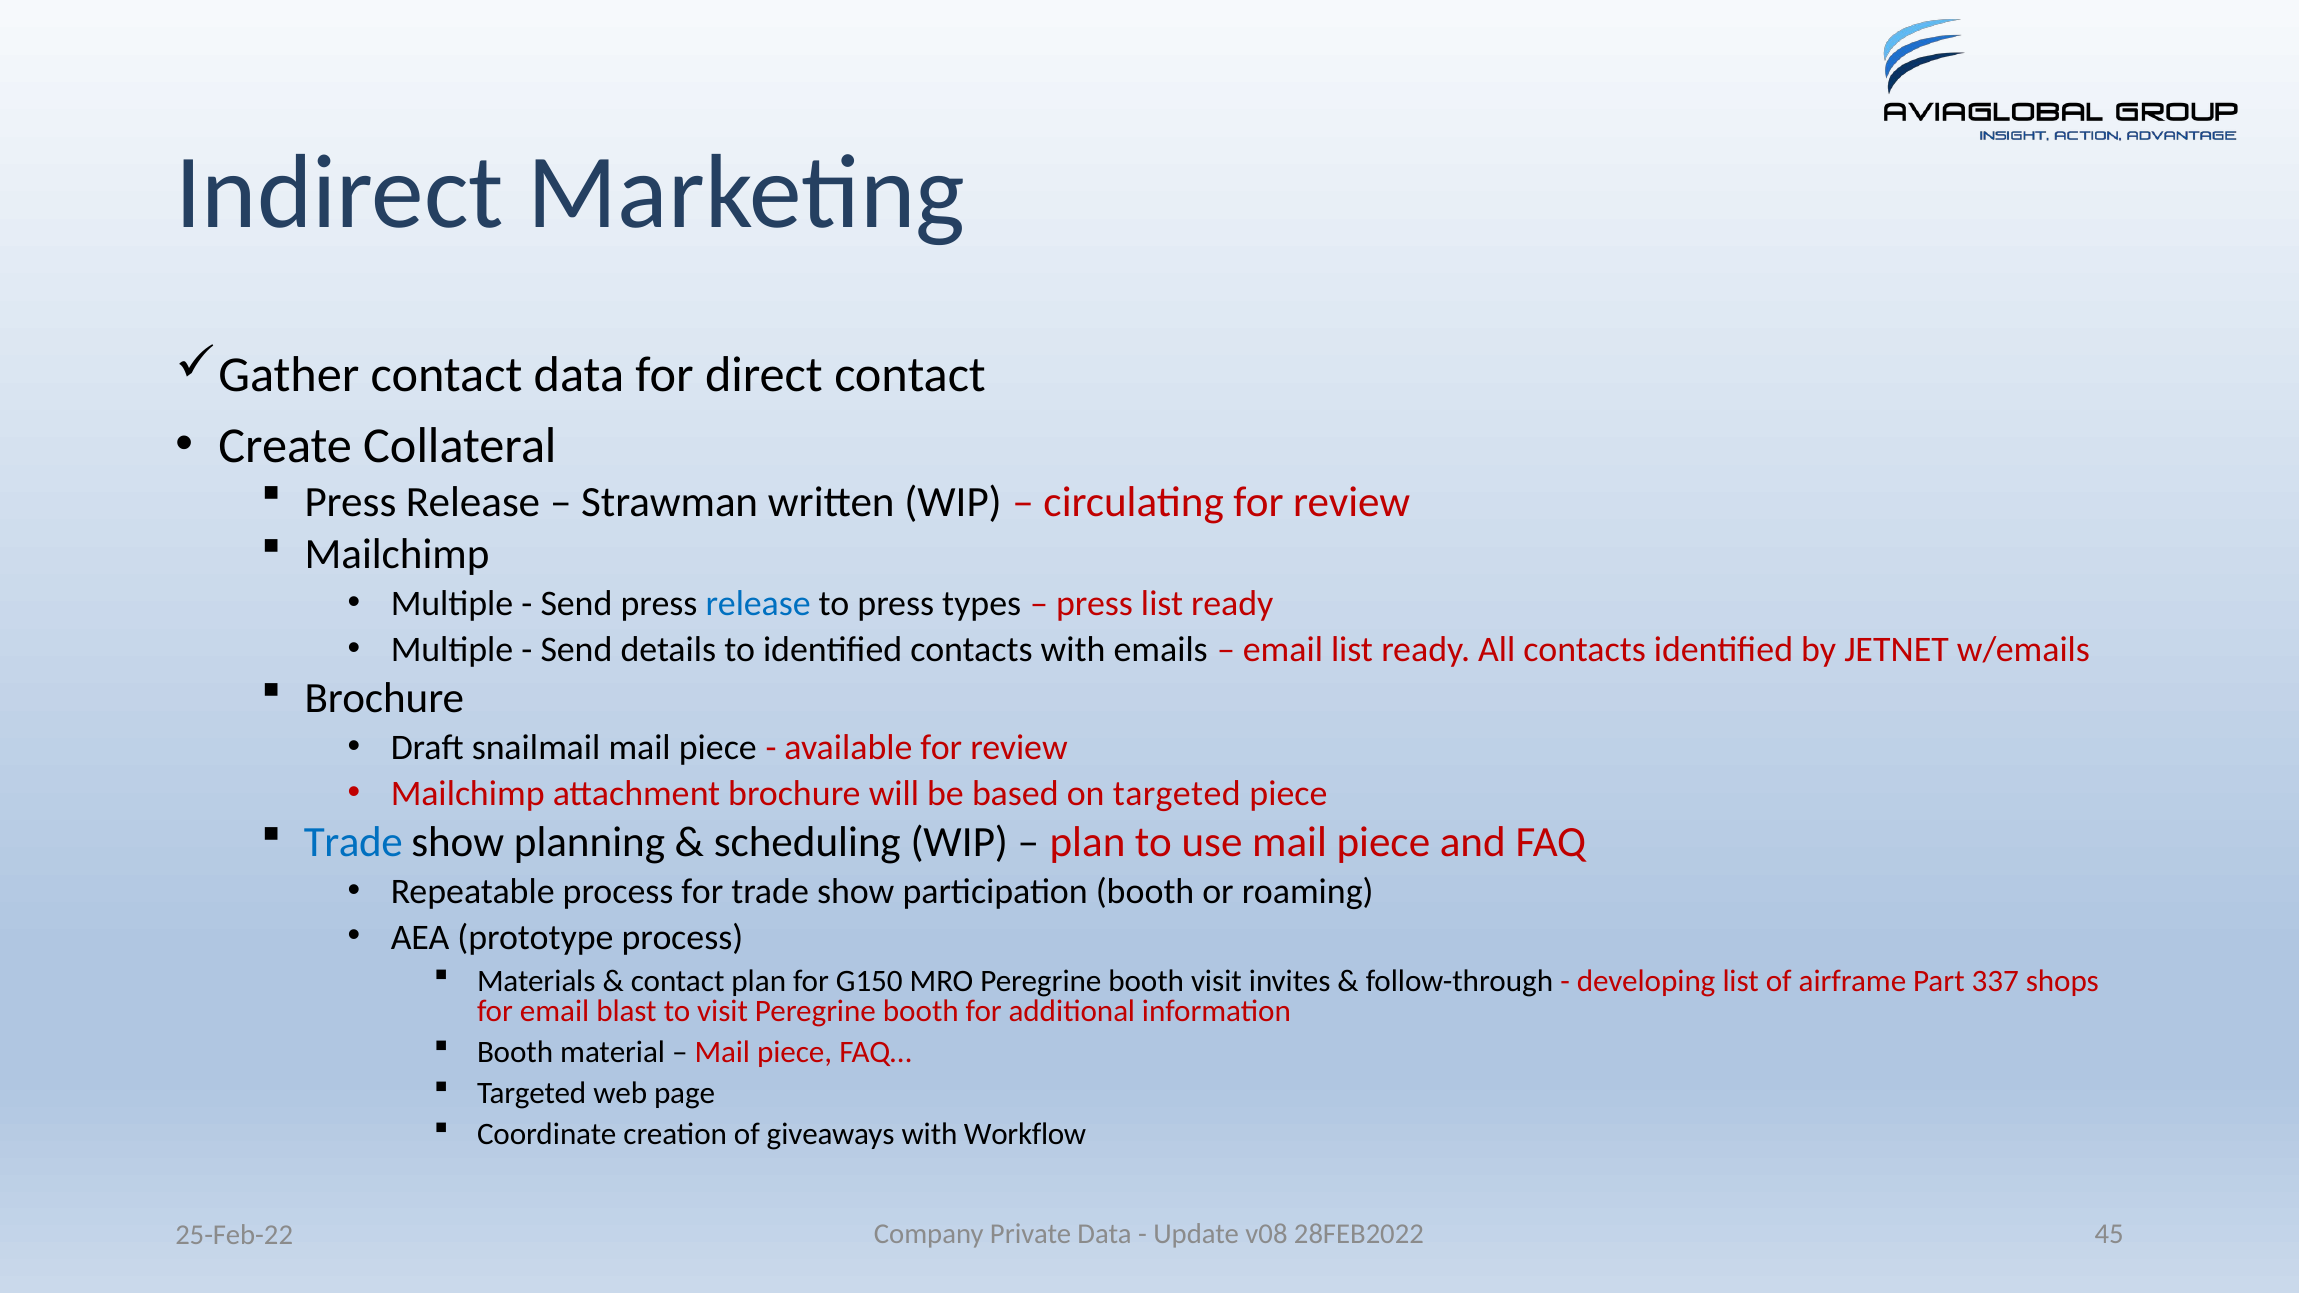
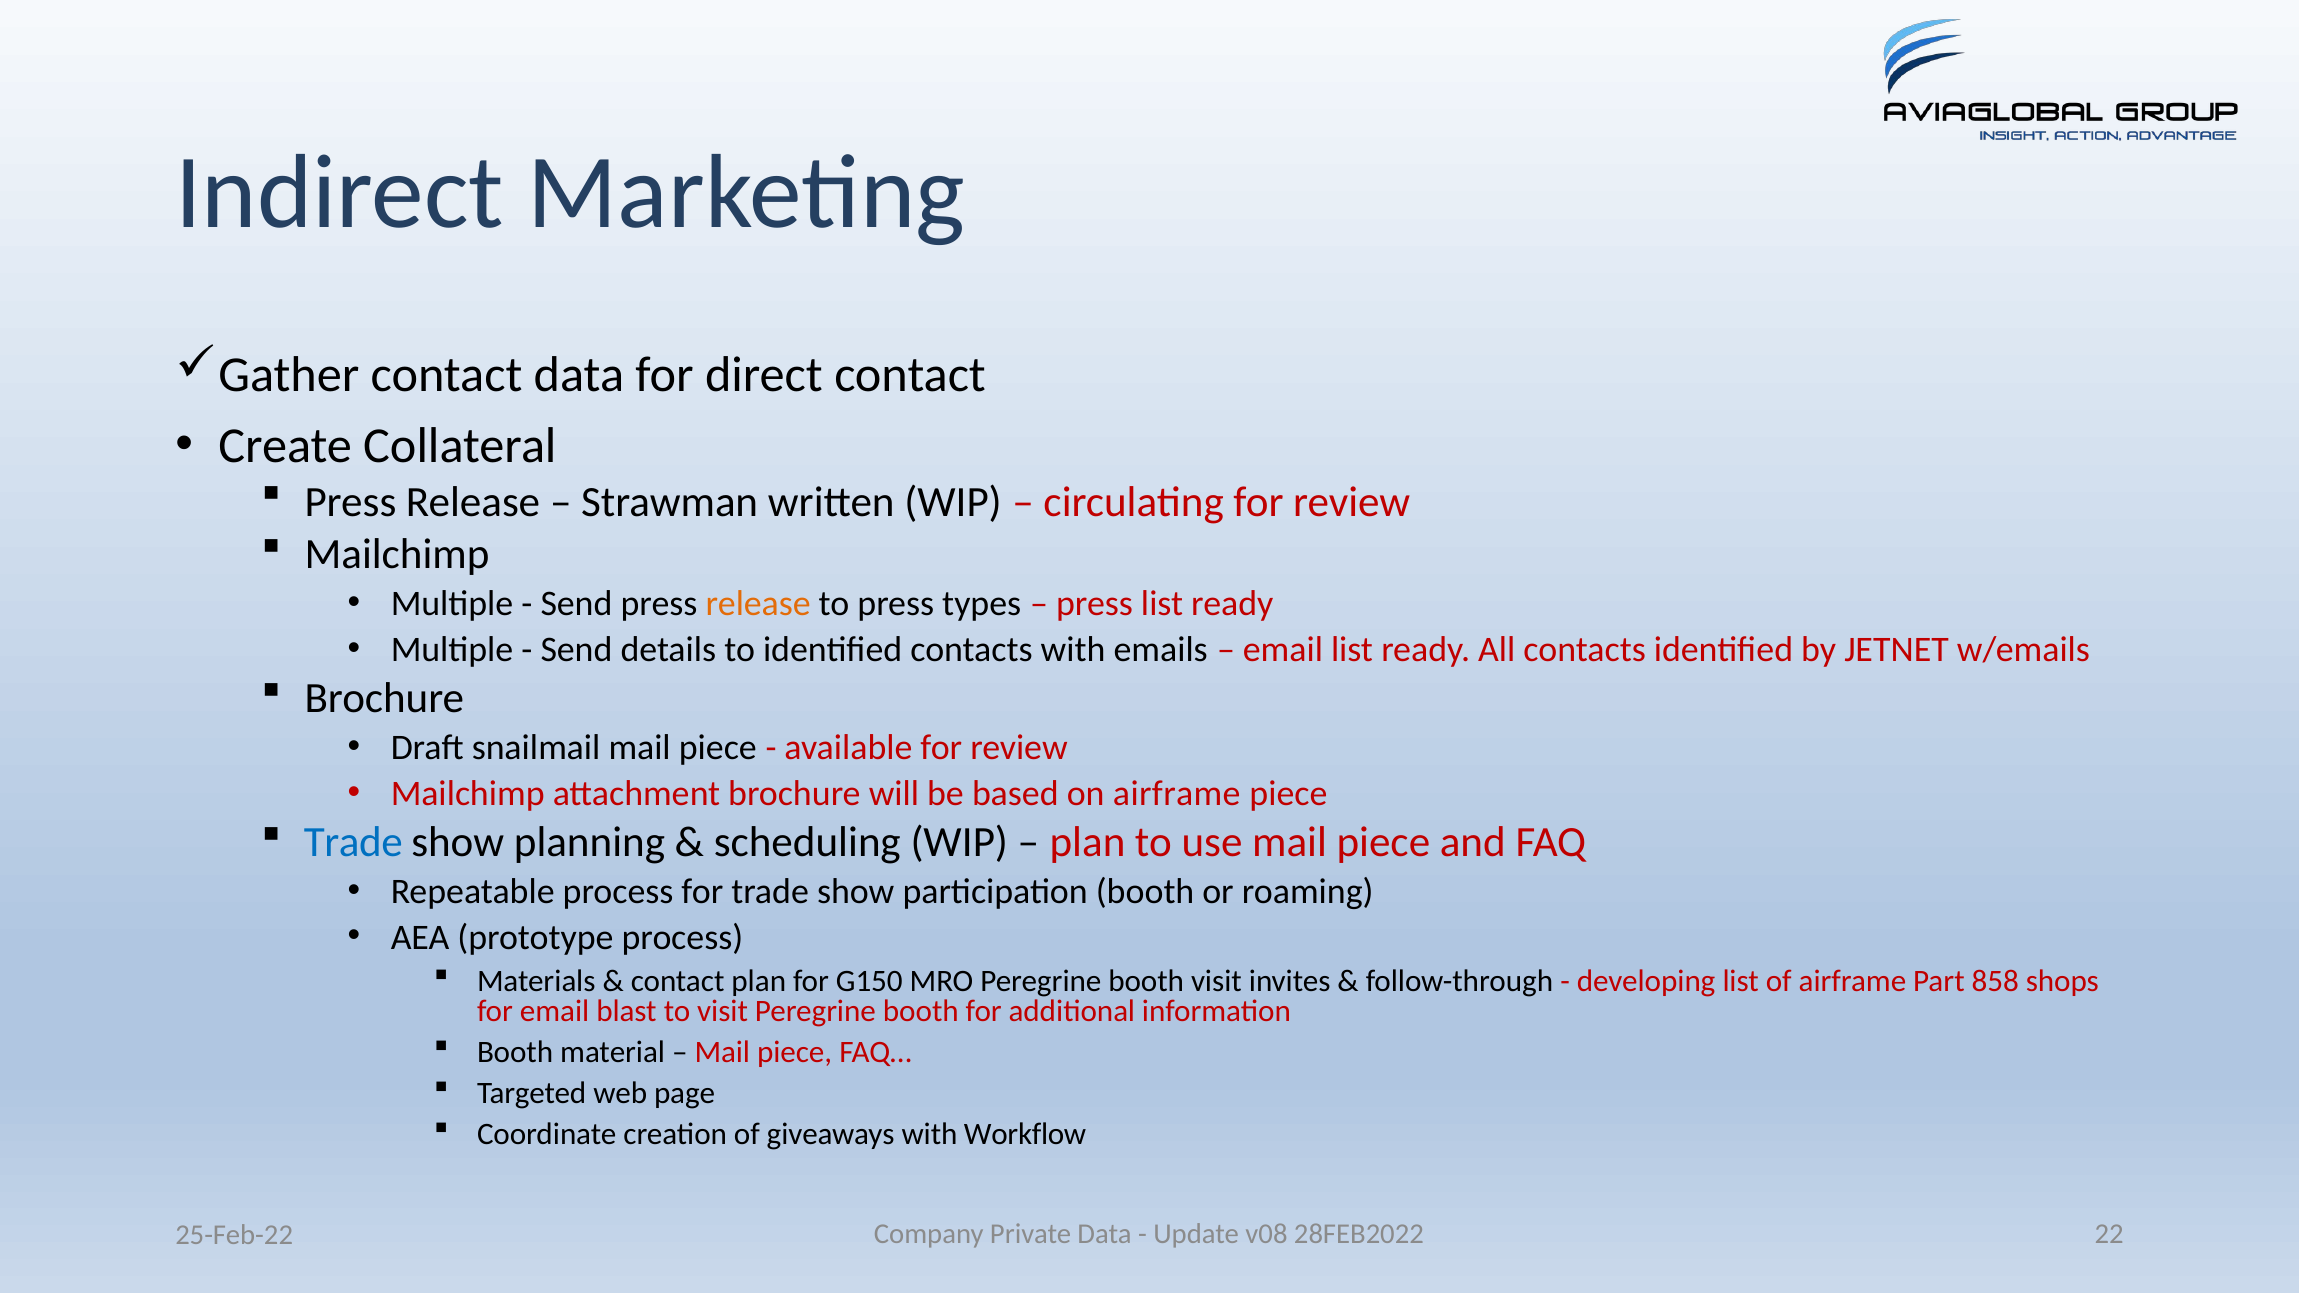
release colour: blue -> orange (758, 604)
on targeted: targeted -> airframe (1177, 794)
337: 337 -> 858 (1995, 981)
45: 45 -> 22 (2109, 1235)
